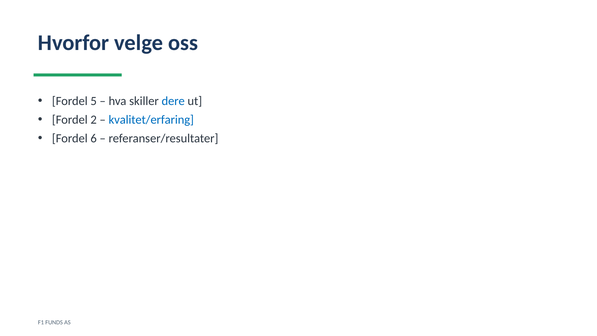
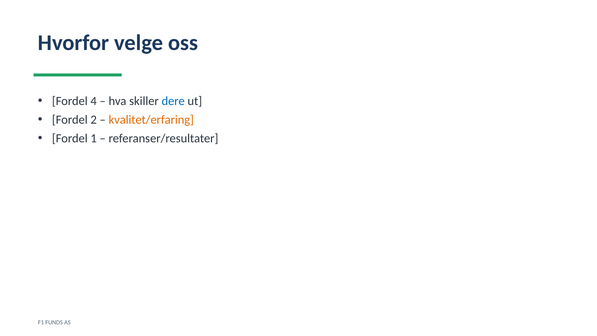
5: 5 -> 4 (94, 101)
kvalitet/erfaring colour: blue -> orange (151, 120)
6: 6 -> 1 (94, 138)
